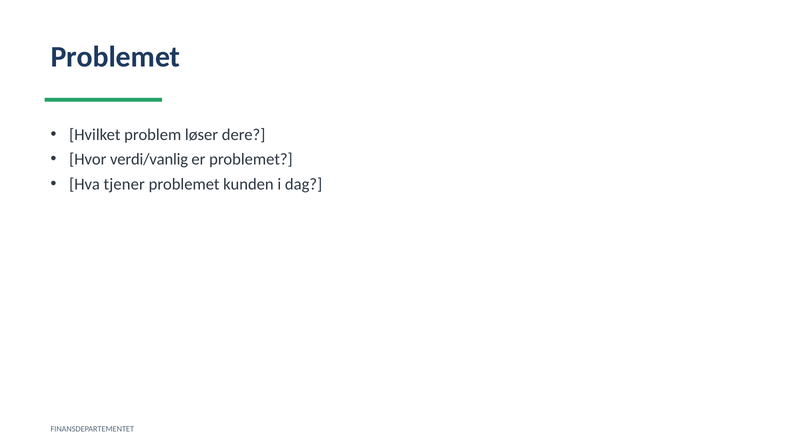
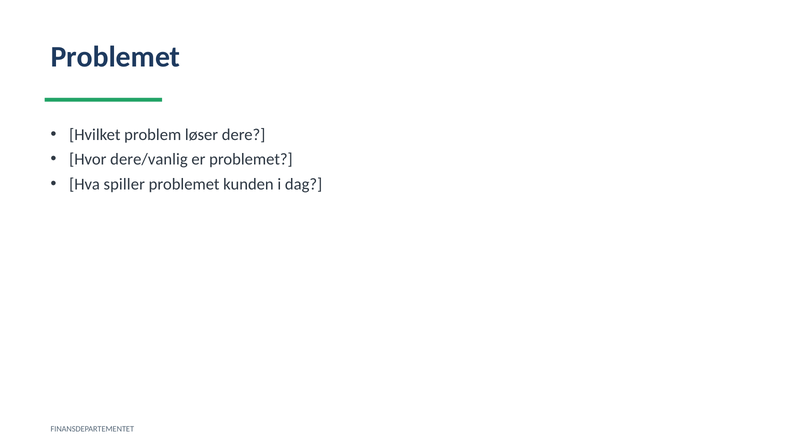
verdi/vanlig: verdi/vanlig -> dere/vanlig (149, 160)
tjener: tjener -> spiller (124, 184)
